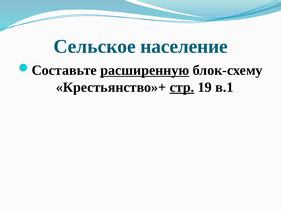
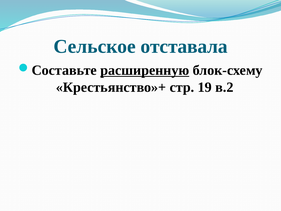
население: население -> отставала (184, 46)
стр underline: present -> none (182, 87)
в.1: в.1 -> в.2 (224, 87)
